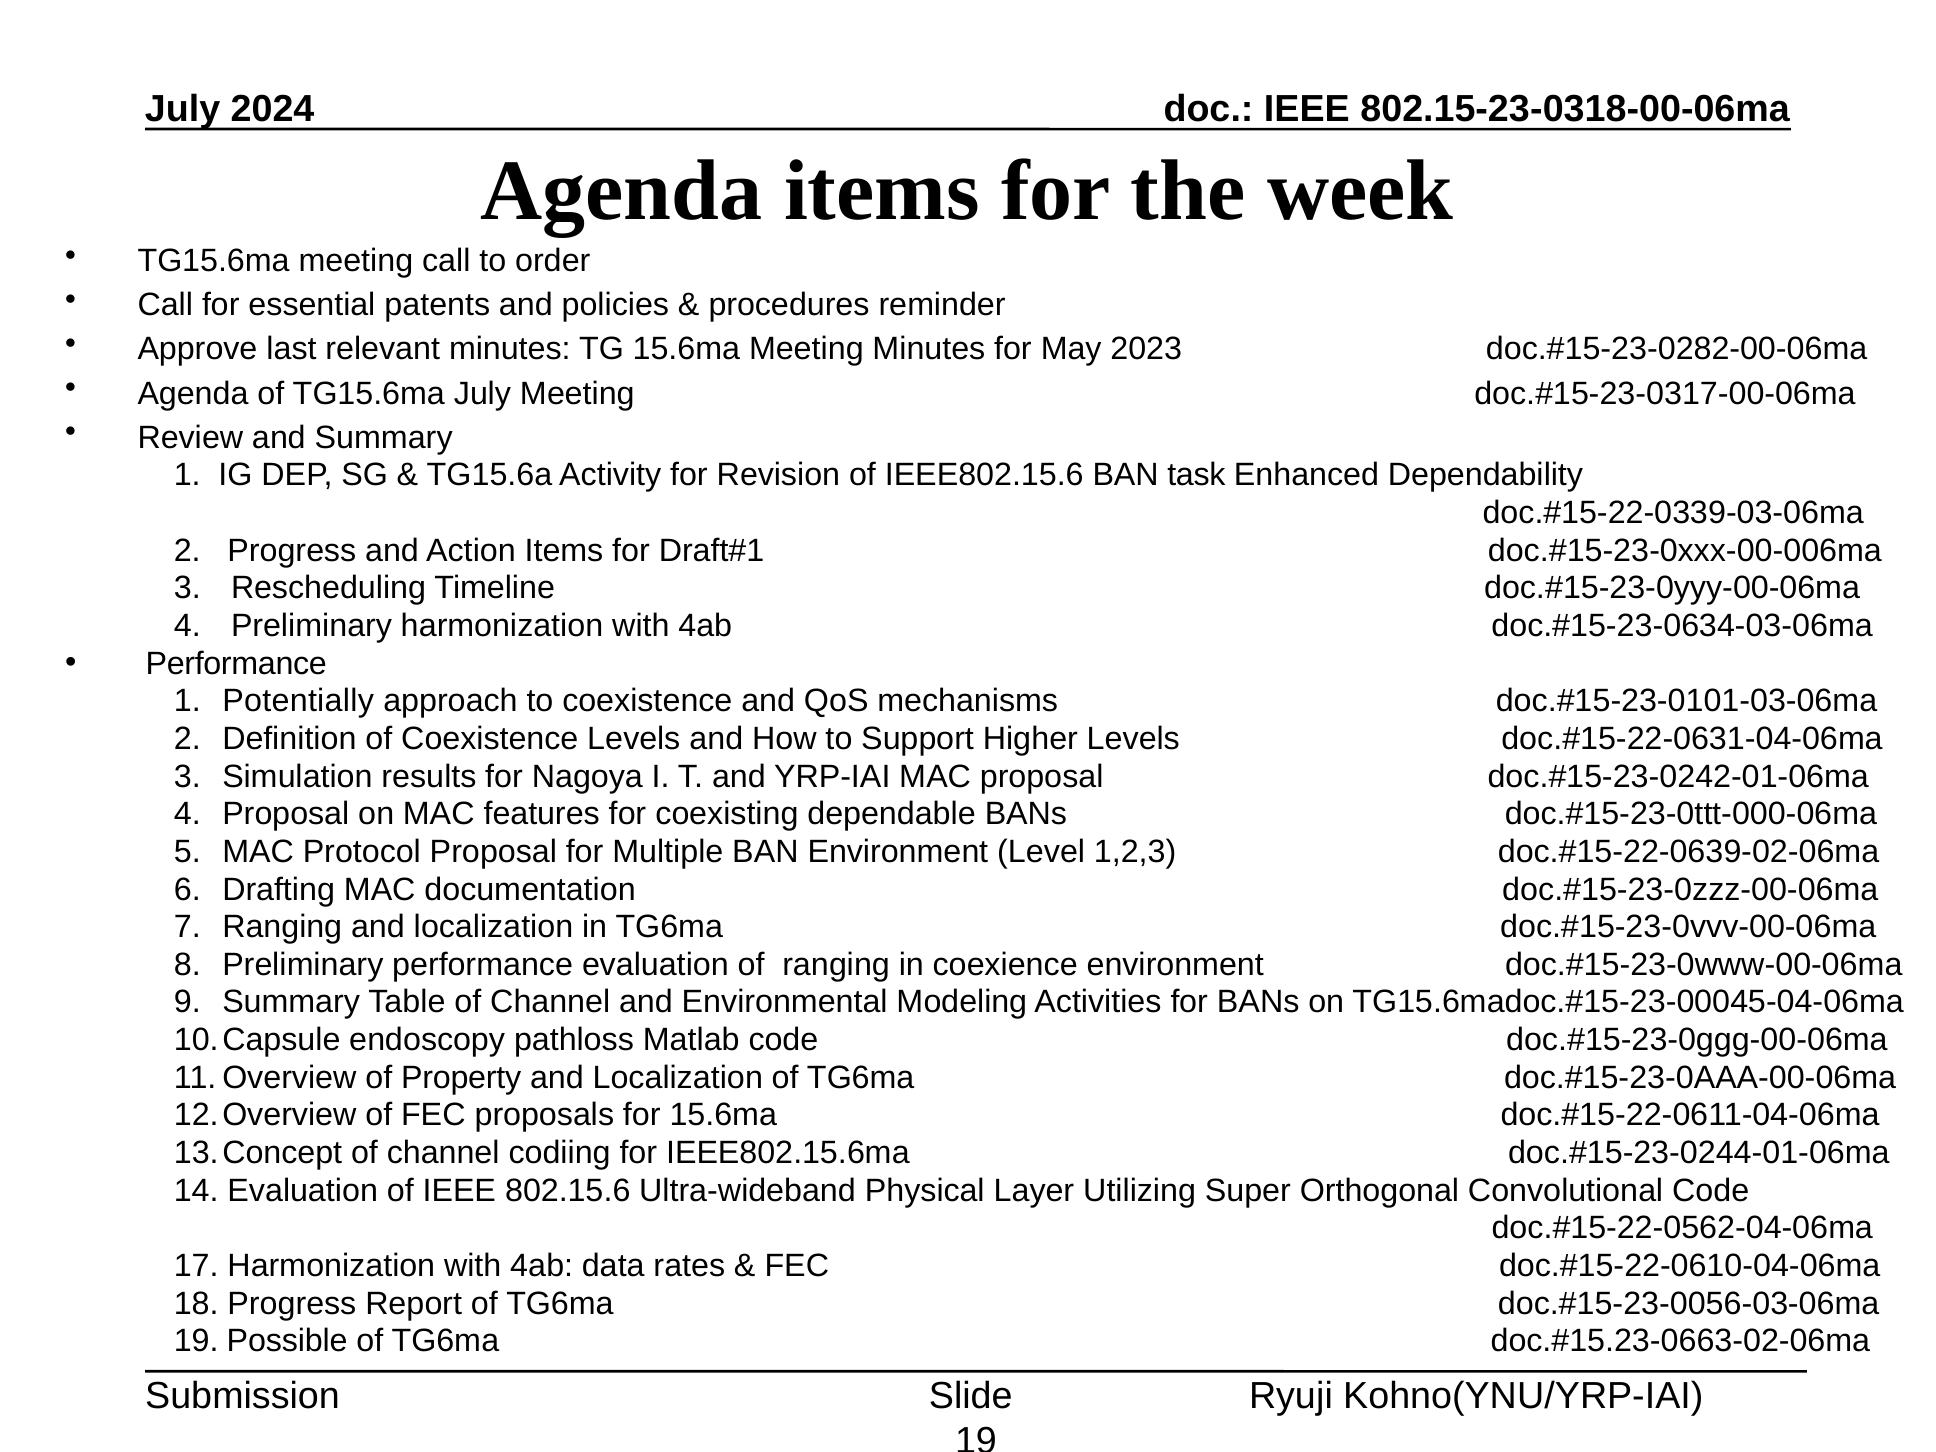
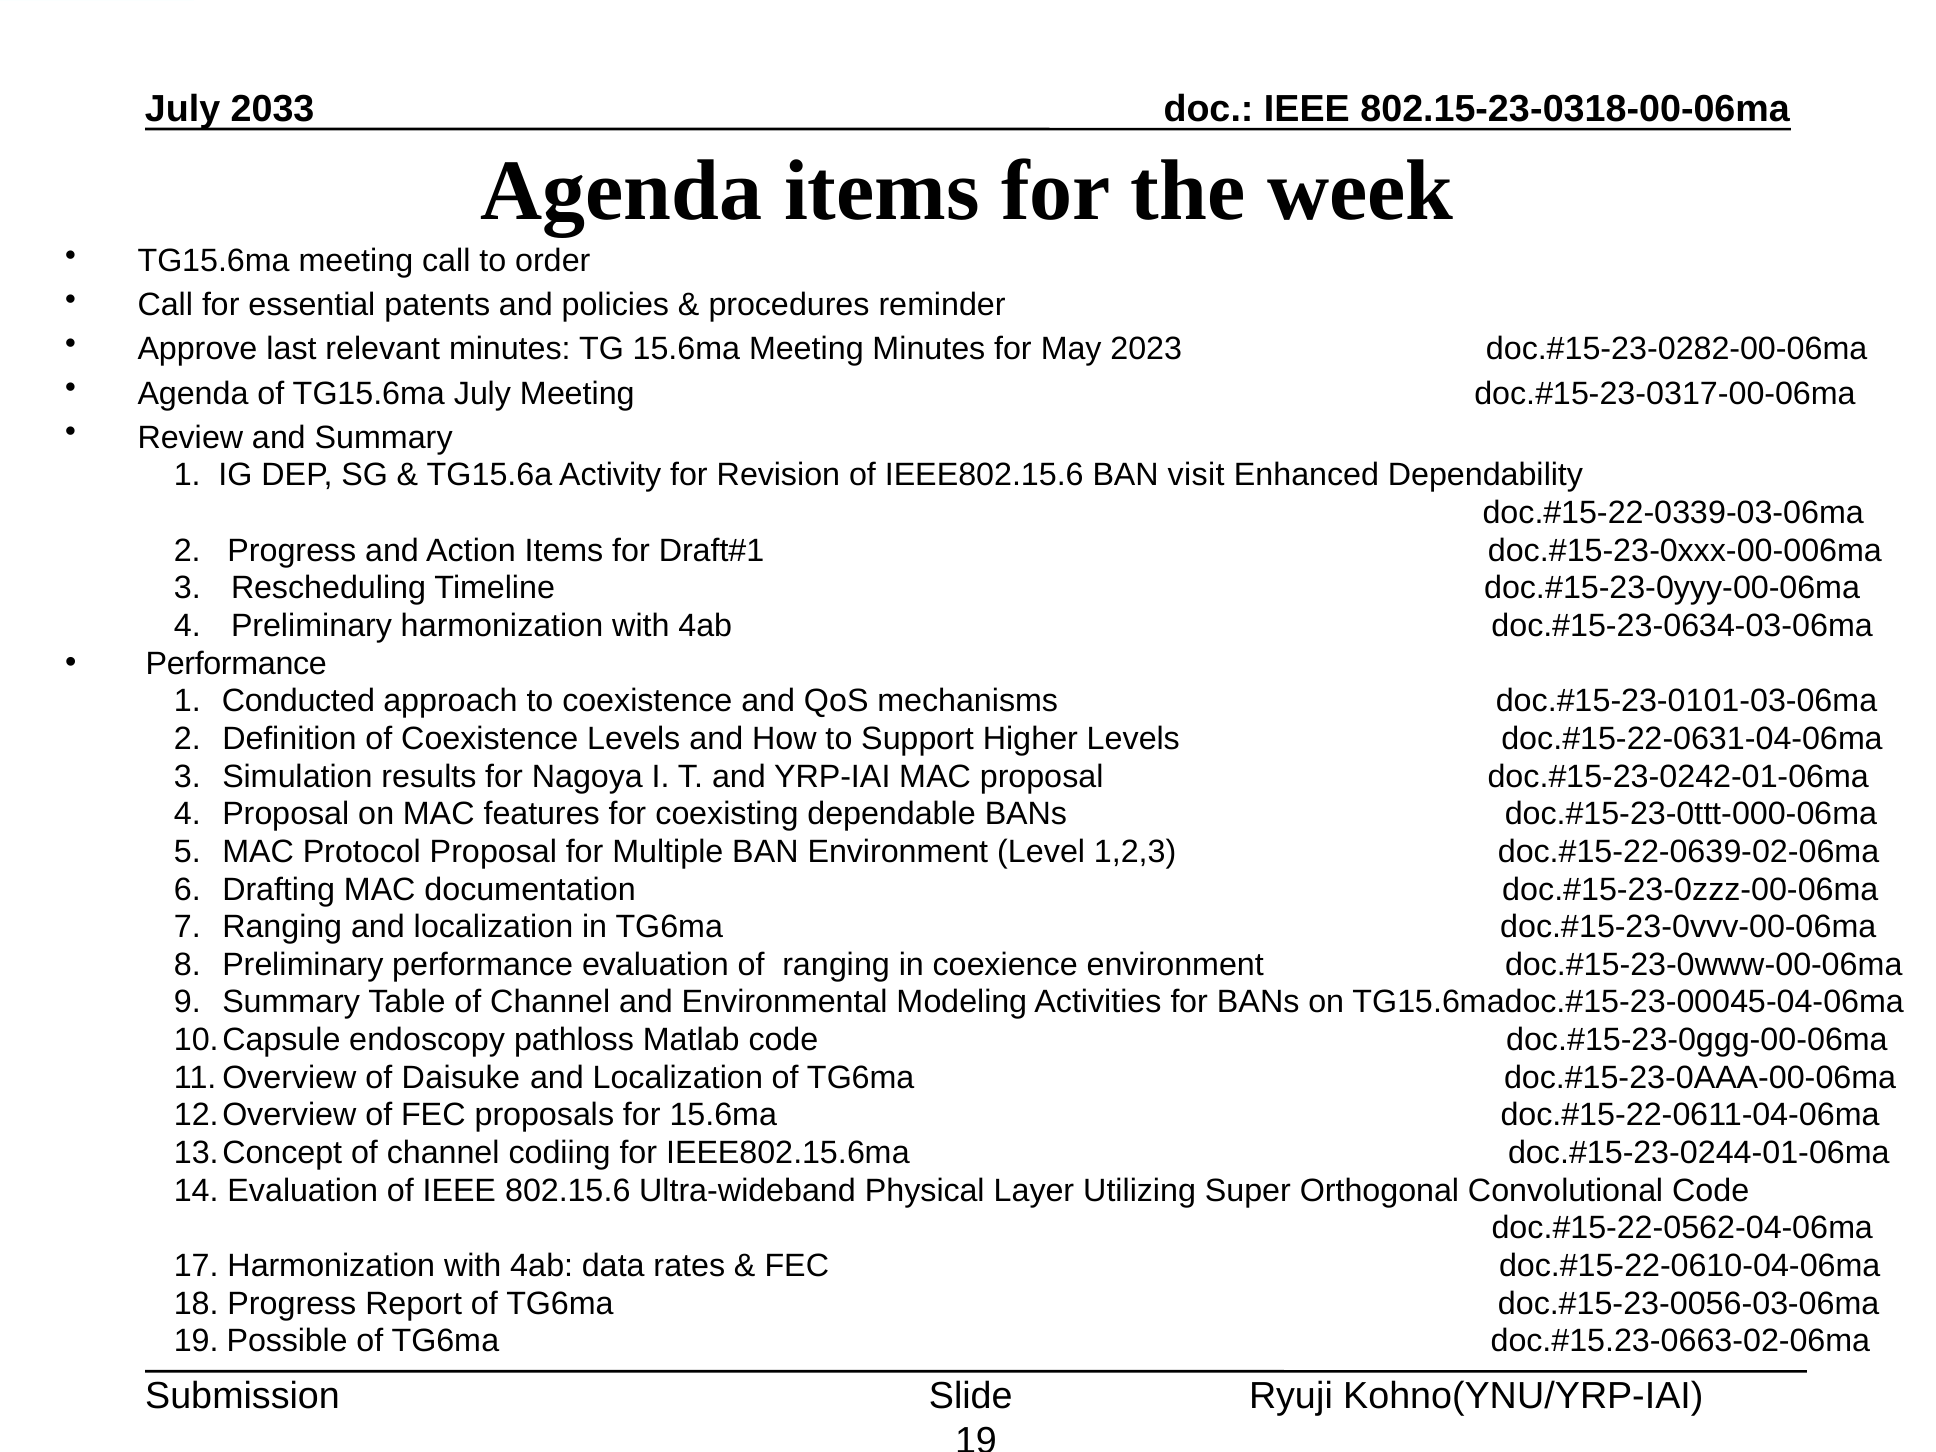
2024: 2024 -> 2033 (272, 109)
task: task -> visit (1196, 475)
Potentially: Potentially -> Conducted (298, 701)
Property: Property -> Daisuke (461, 1078)
